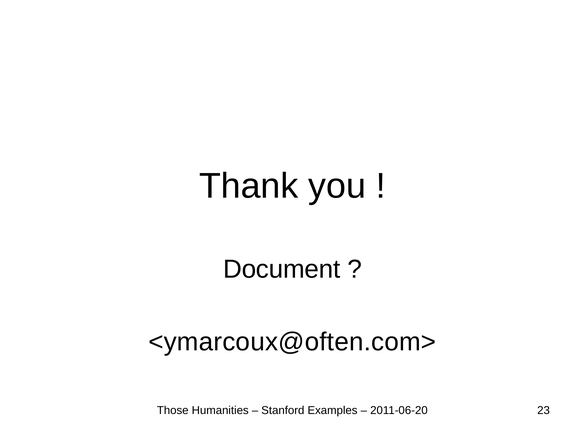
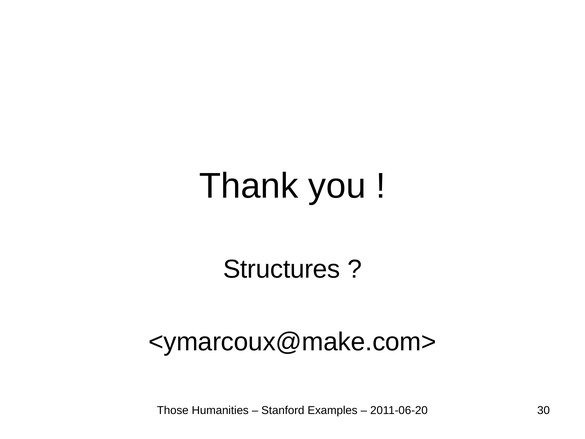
Document: Document -> Structures (282, 269)
<ymarcoux@often.com>: <ymarcoux@often.com> -> <ymarcoux@make.com> (292, 342)
23: 23 -> 30 (544, 410)
